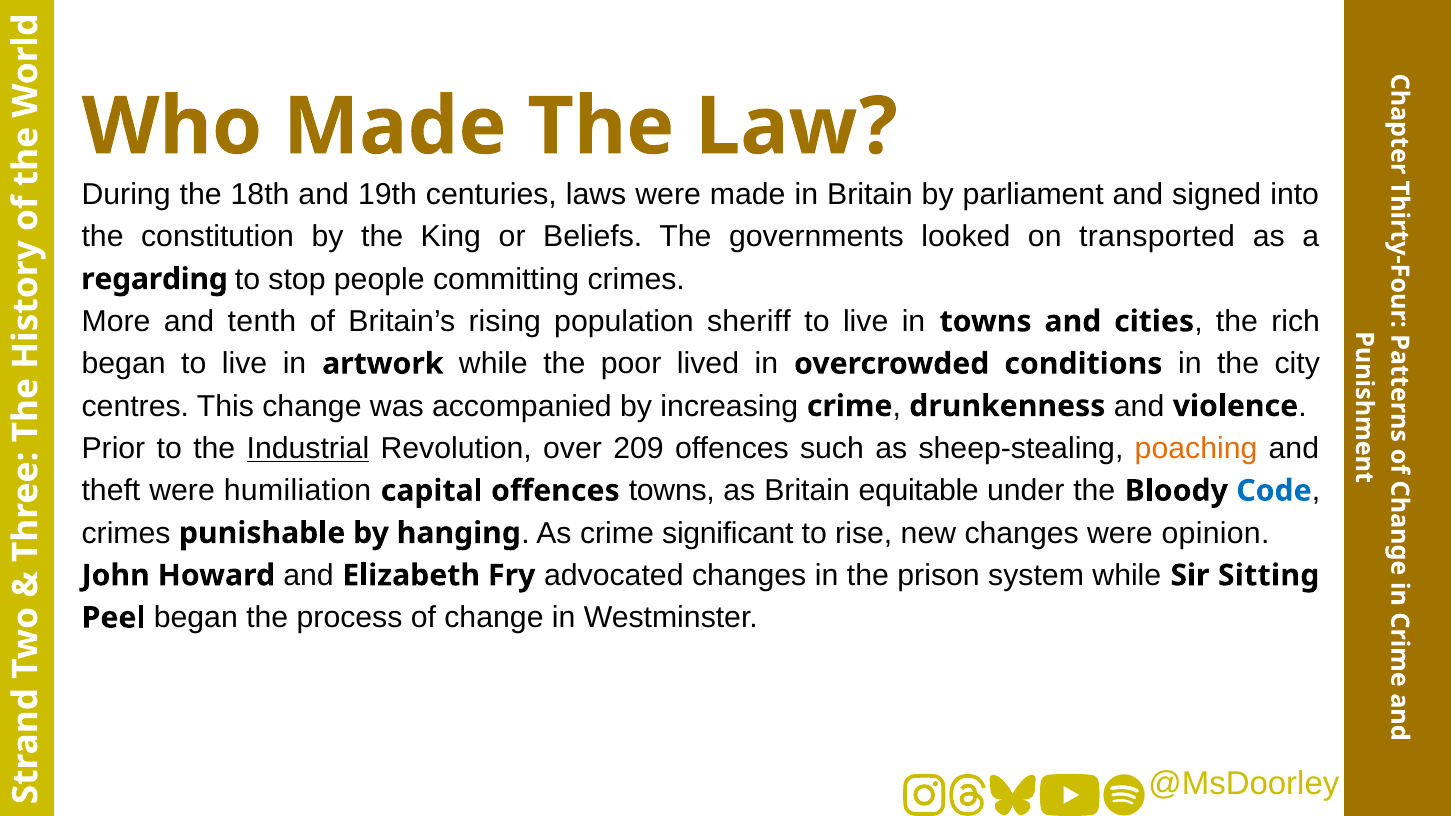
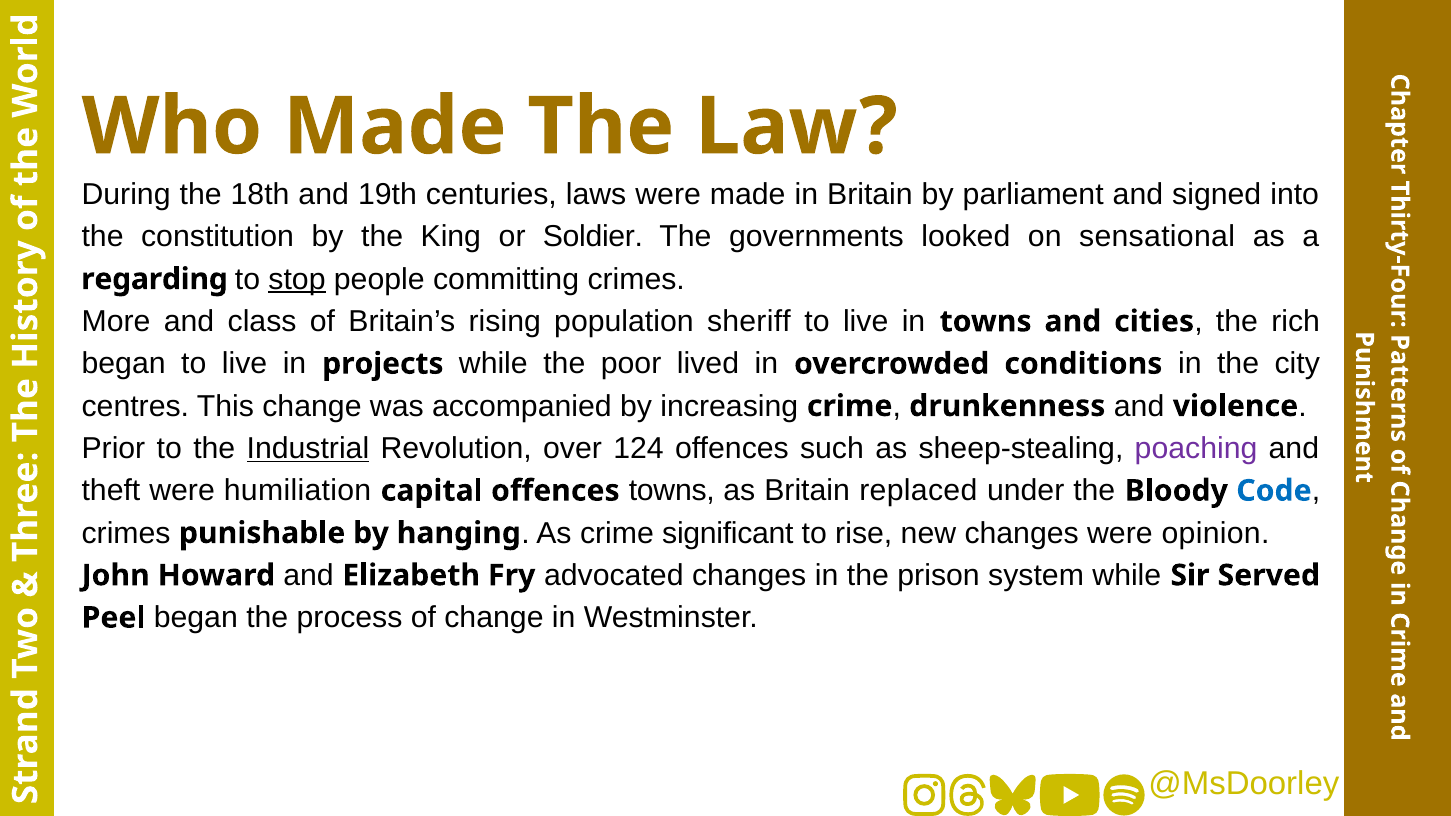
Beliefs: Beliefs -> Soldier (593, 237)
transported: transported -> sensational (1157, 237)
stop underline: none -> present (297, 279)
tenth: tenth -> class (262, 322)
artwork: artwork -> projects (383, 364)
209: 209 -> 124 (639, 449)
poaching colour: orange -> purple (1196, 449)
equitable: equitable -> replaced (918, 491)
Sitting: Sitting -> Served (1269, 576)
